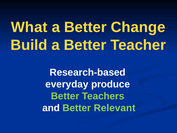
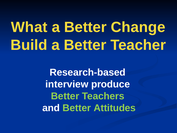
everyday: everyday -> interview (67, 84)
Relevant: Relevant -> Attitudes (115, 108)
